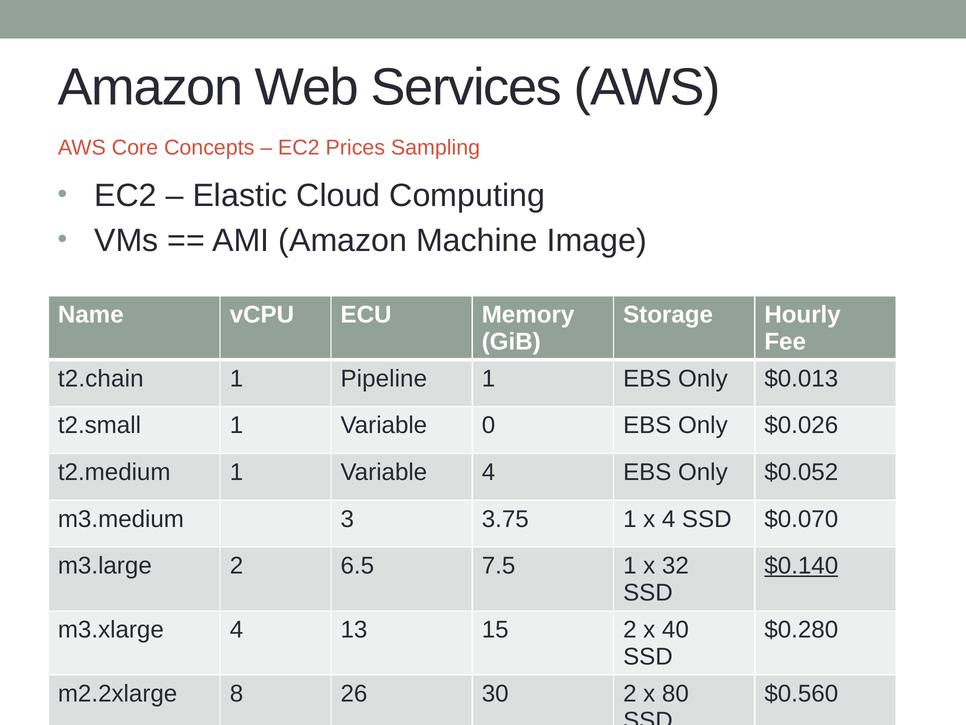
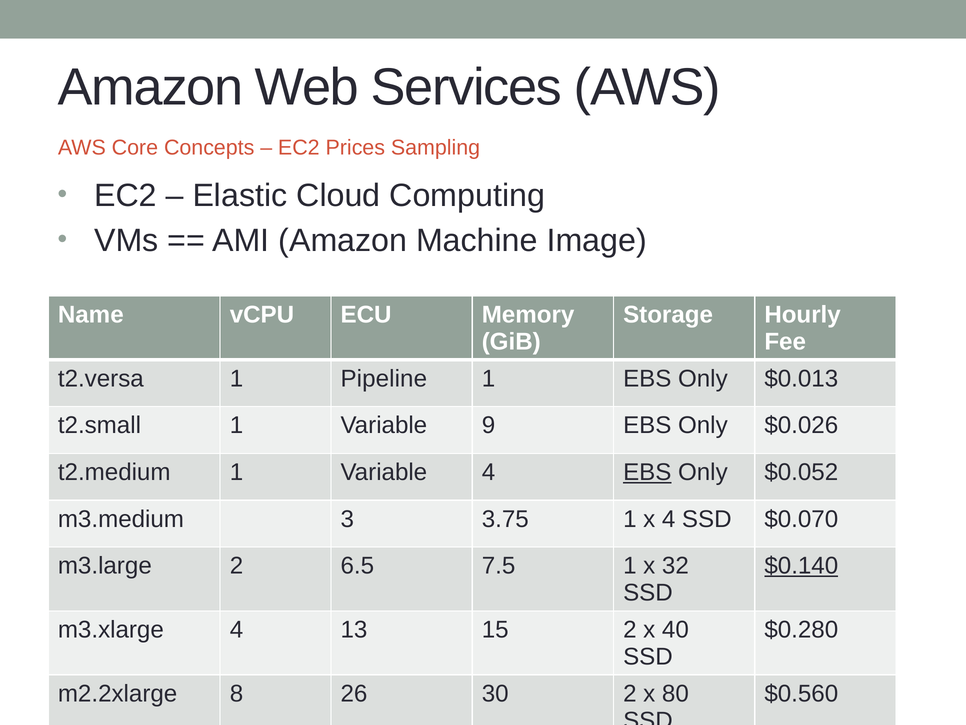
t2.chain: t2.chain -> t2.versa (101, 378)
0: 0 -> 9 (489, 425)
EBS underline: none -> present (647, 472)
